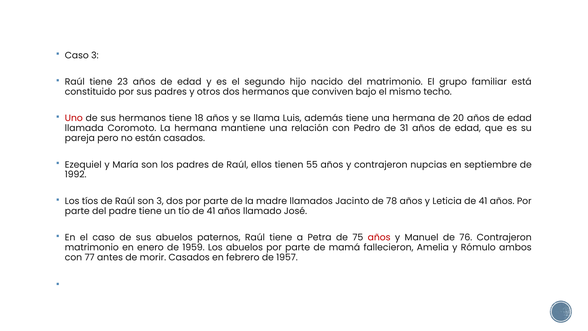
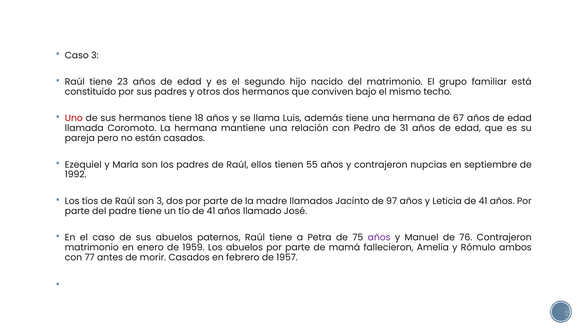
20: 20 -> 67 (458, 118)
78: 78 -> 97 (392, 201)
años colour: red -> purple (379, 237)
